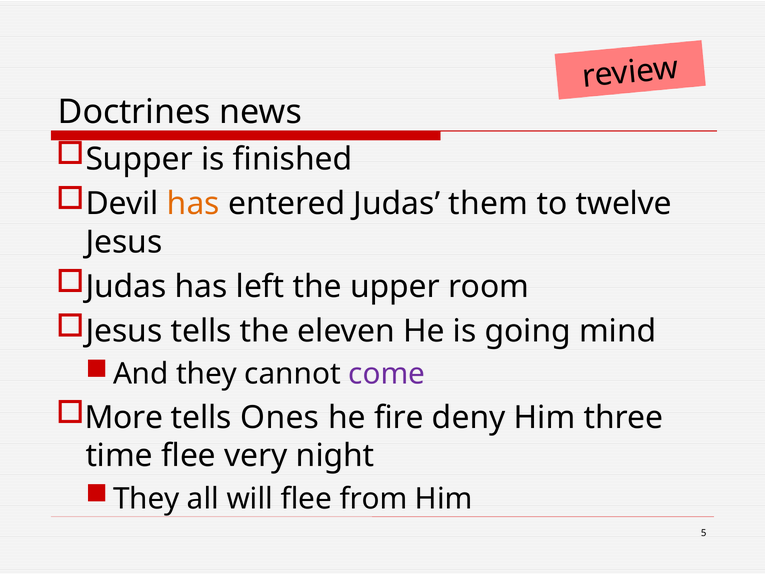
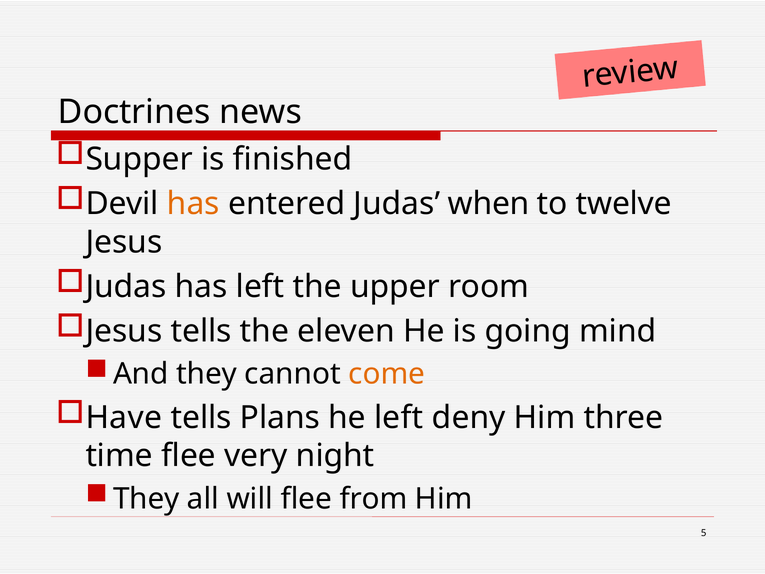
them: them -> when (489, 204)
come colour: purple -> orange (387, 374)
More: More -> Have (124, 418)
Ones: Ones -> Plans (280, 418)
he fire: fire -> left (399, 418)
